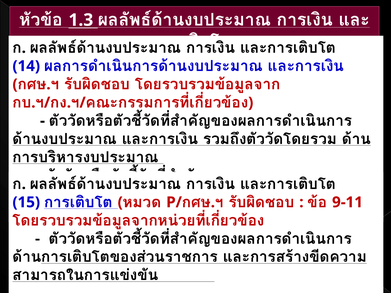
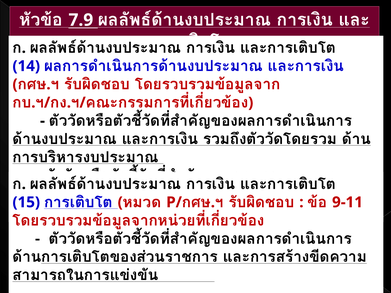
1.3: 1.3 -> 7.9 (81, 20)
